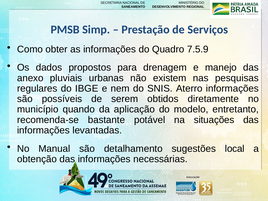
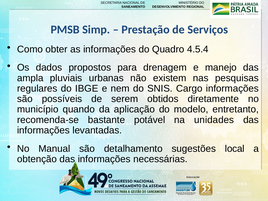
7.5.9: 7.5.9 -> 4.5.4 (198, 49)
anexo: anexo -> ampla (30, 78)
Aterro: Aterro -> Cargo (189, 88)
situações: situações -> unidades (214, 120)
